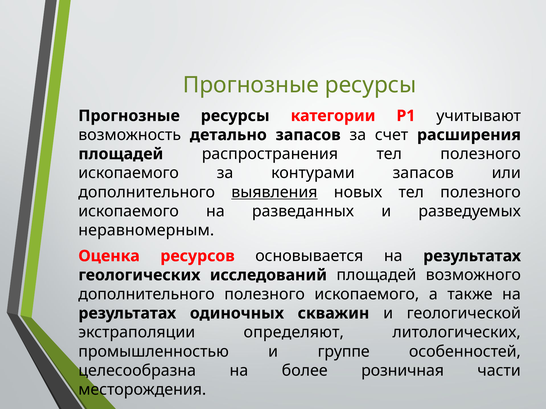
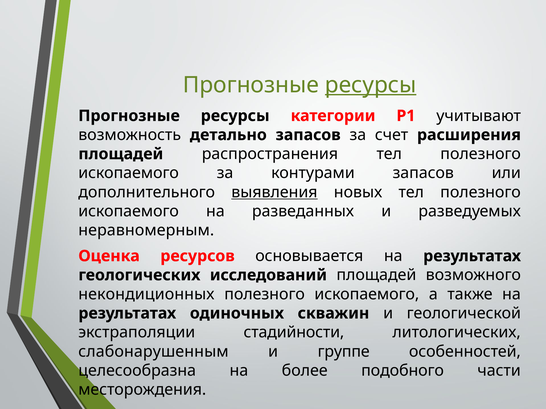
ресурсы underline: none -> present (371, 85)
дополнительного: дополнительного -> некондиционных (146, 295)
определяют: определяют -> стадийности (294, 333)
промышленностью: промышленностью -> слабонарушенным (153, 352)
розничная: розничная -> подобного (403, 371)
